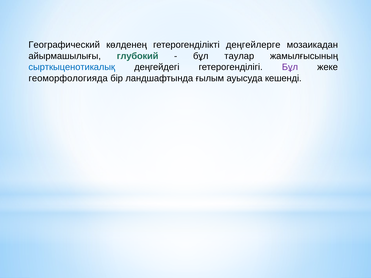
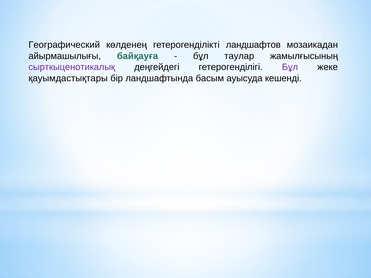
деңгейлерге: деңгейлерге -> ландшафтов (253, 45)
глубокий: глубокий -> байқауға (137, 56)
сырткыценотикалық colour: blue -> purple (72, 67)
геоморфологияда: геоморфологияда -> қауымдастықтары (68, 78)
ғылым: ғылым -> басым (210, 78)
